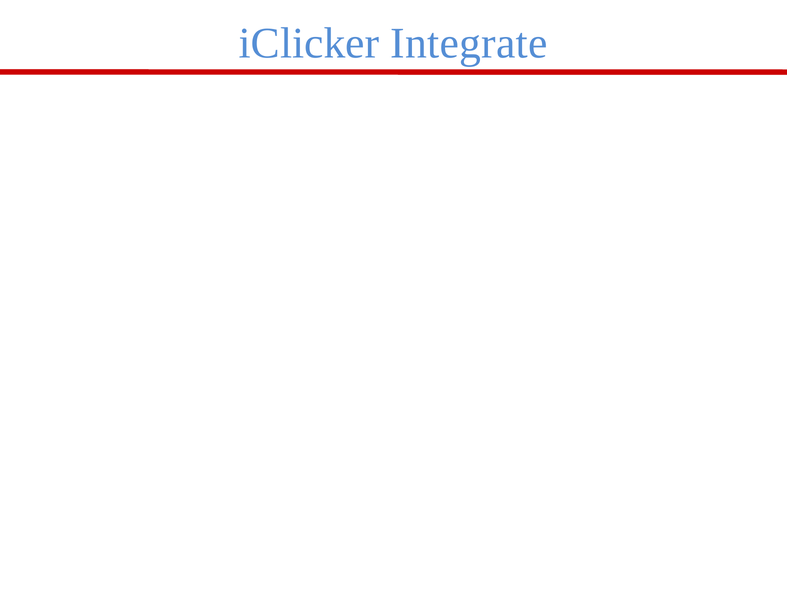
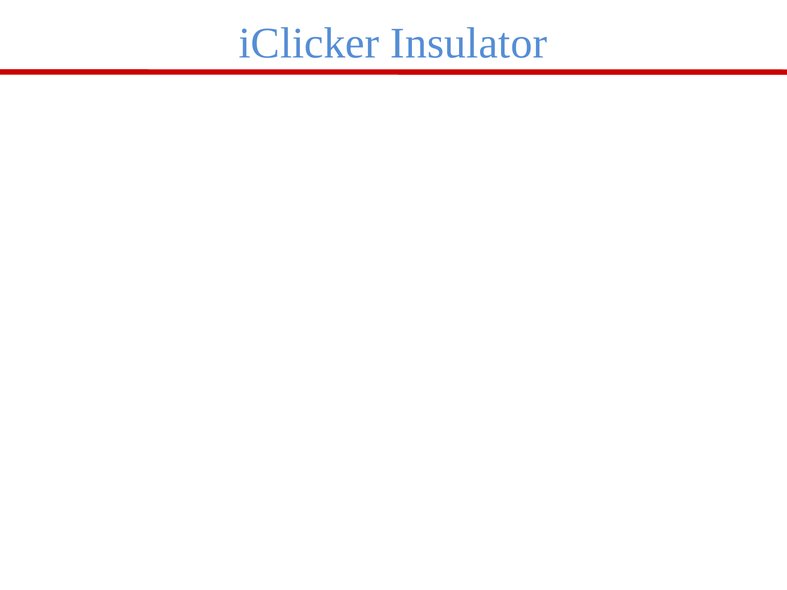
Integrate: Integrate -> Insulator (469, 43)
